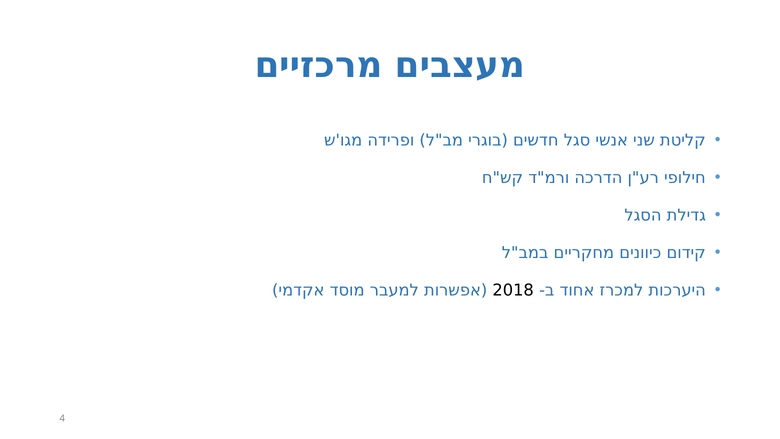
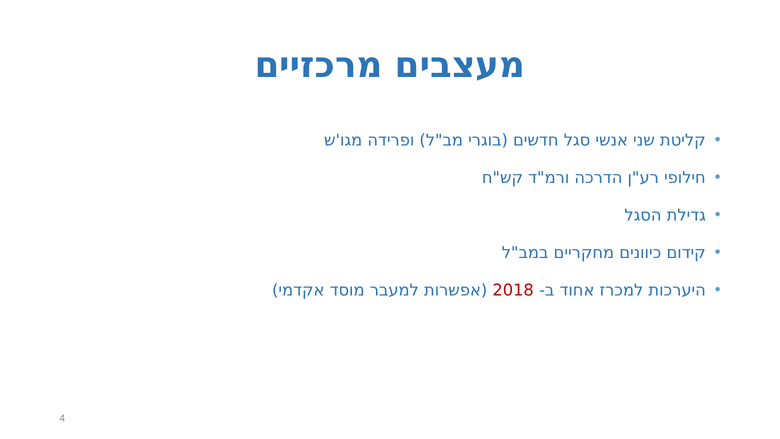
2018 colour: black -> red (513, 290)
